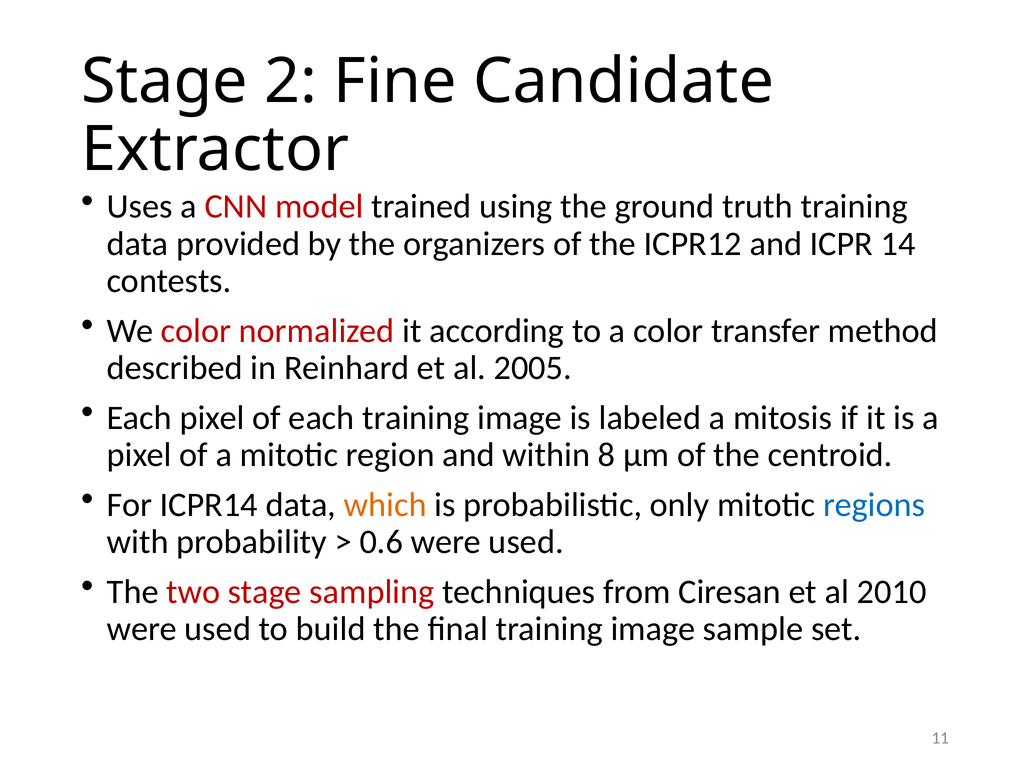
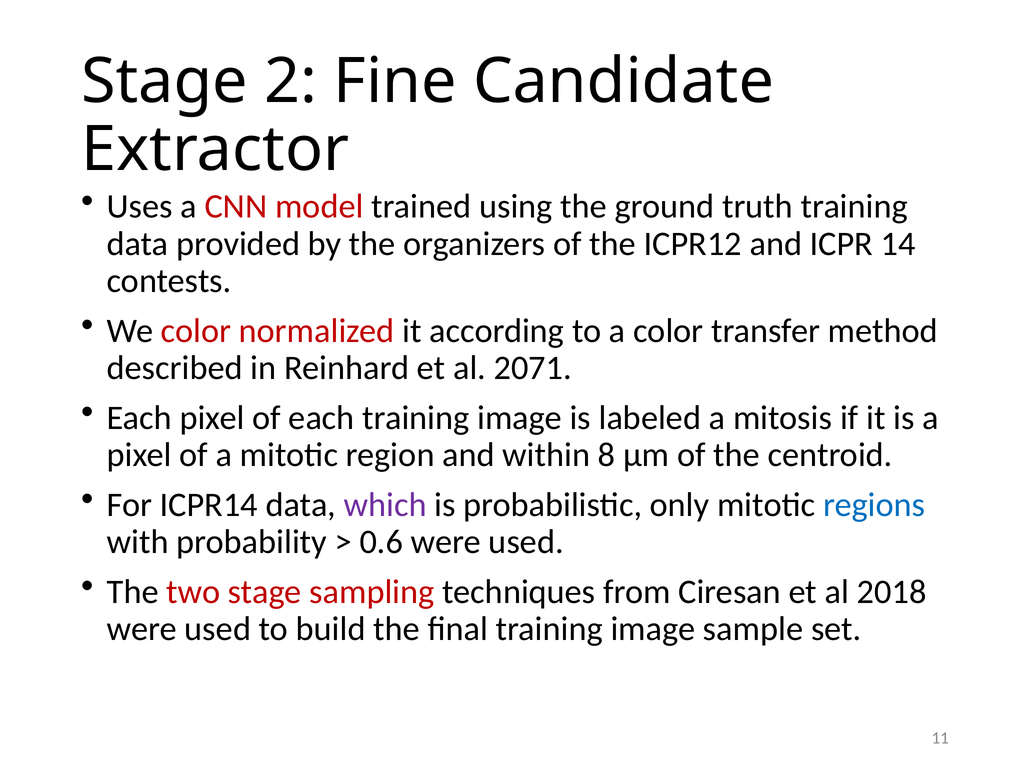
2005: 2005 -> 2071 (533, 368)
which colour: orange -> purple (385, 504)
2010: 2010 -> 2018 (892, 591)
